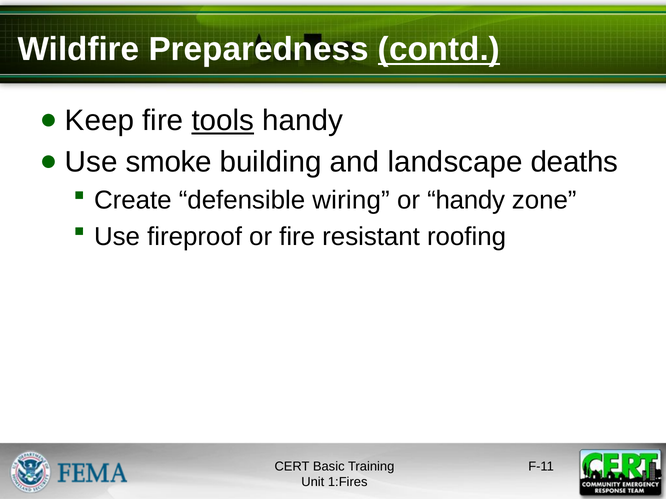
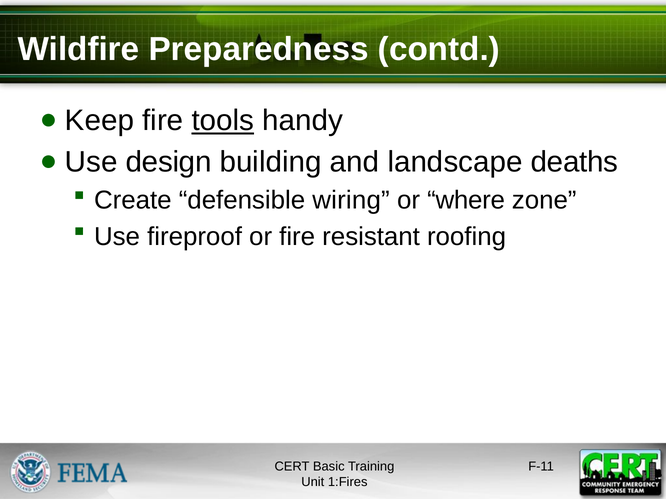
contd underline: present -> none (439, 50)
smoke: smoke -> design (169, 162)
or handy: handy -> where (466, 201)
